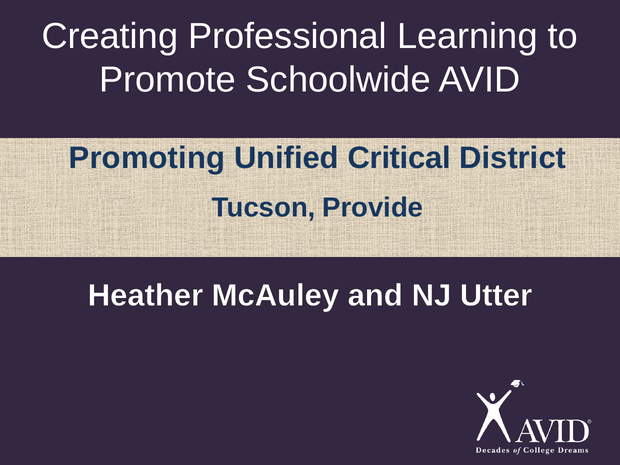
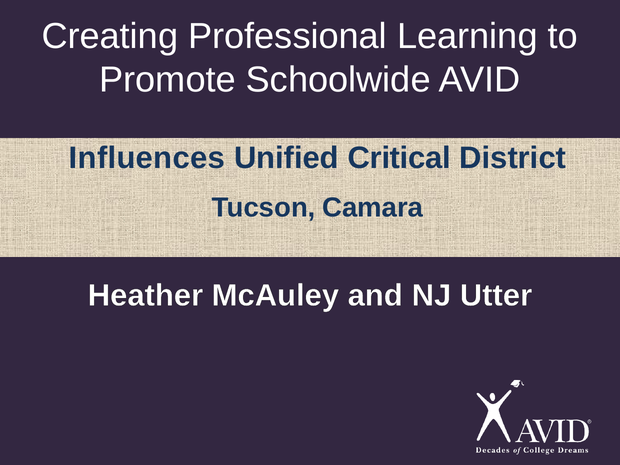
Promoting: Promoting -> Influences (147, 158)
Provide: Provide -> Camara (373, 208)
